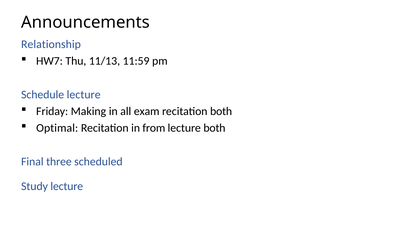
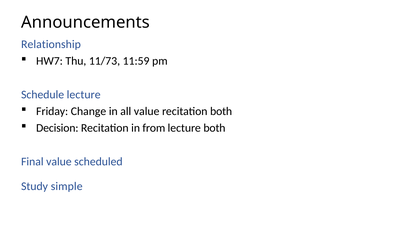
11/13: 11/13 -> 11/73 (105, 61)
Making: Making -> Change (88, 112)
all exam: exam -> value (147, 112)
Optimal: Optimal -> Decision (57, 128)
Final three: three -> value (59, 162)
Study lecture: lecture -> simple (67, 187)
